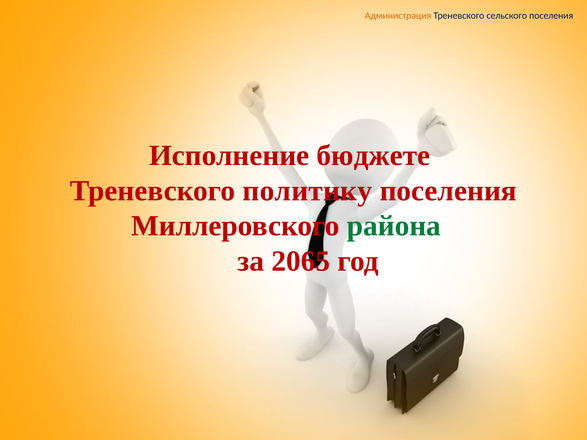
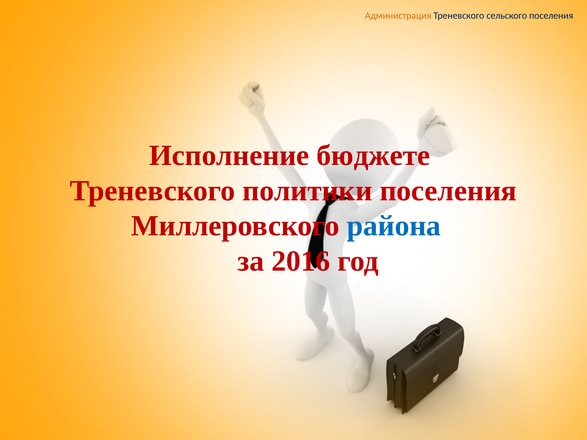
политику: политику -> политики (307, 191)
района colour: green -> blue (394, 226)
2065: 2065 -> 2016 (301, 261)
